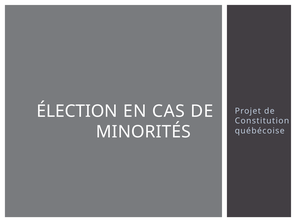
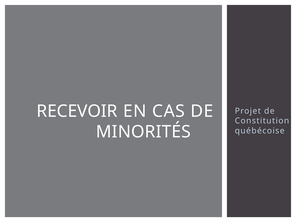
ÉLECTION: ÉLECTION -> RECEVOIR (77, 111)
